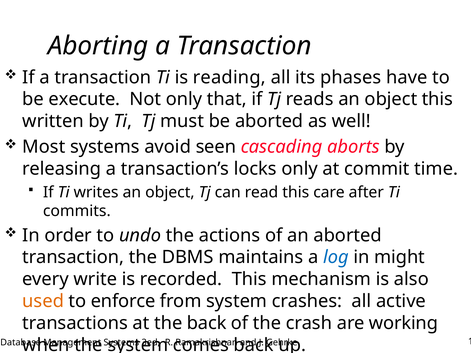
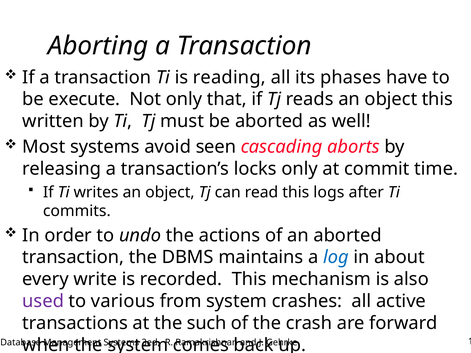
care: care -> logs (329, 192)
might: might -> about (400, 257)
used colour: orange -> purple (43, 301)
enforce: enforce -> various (123, 301)
the back: back -> such (207, 323)
working: working -> forward (403, 323)
